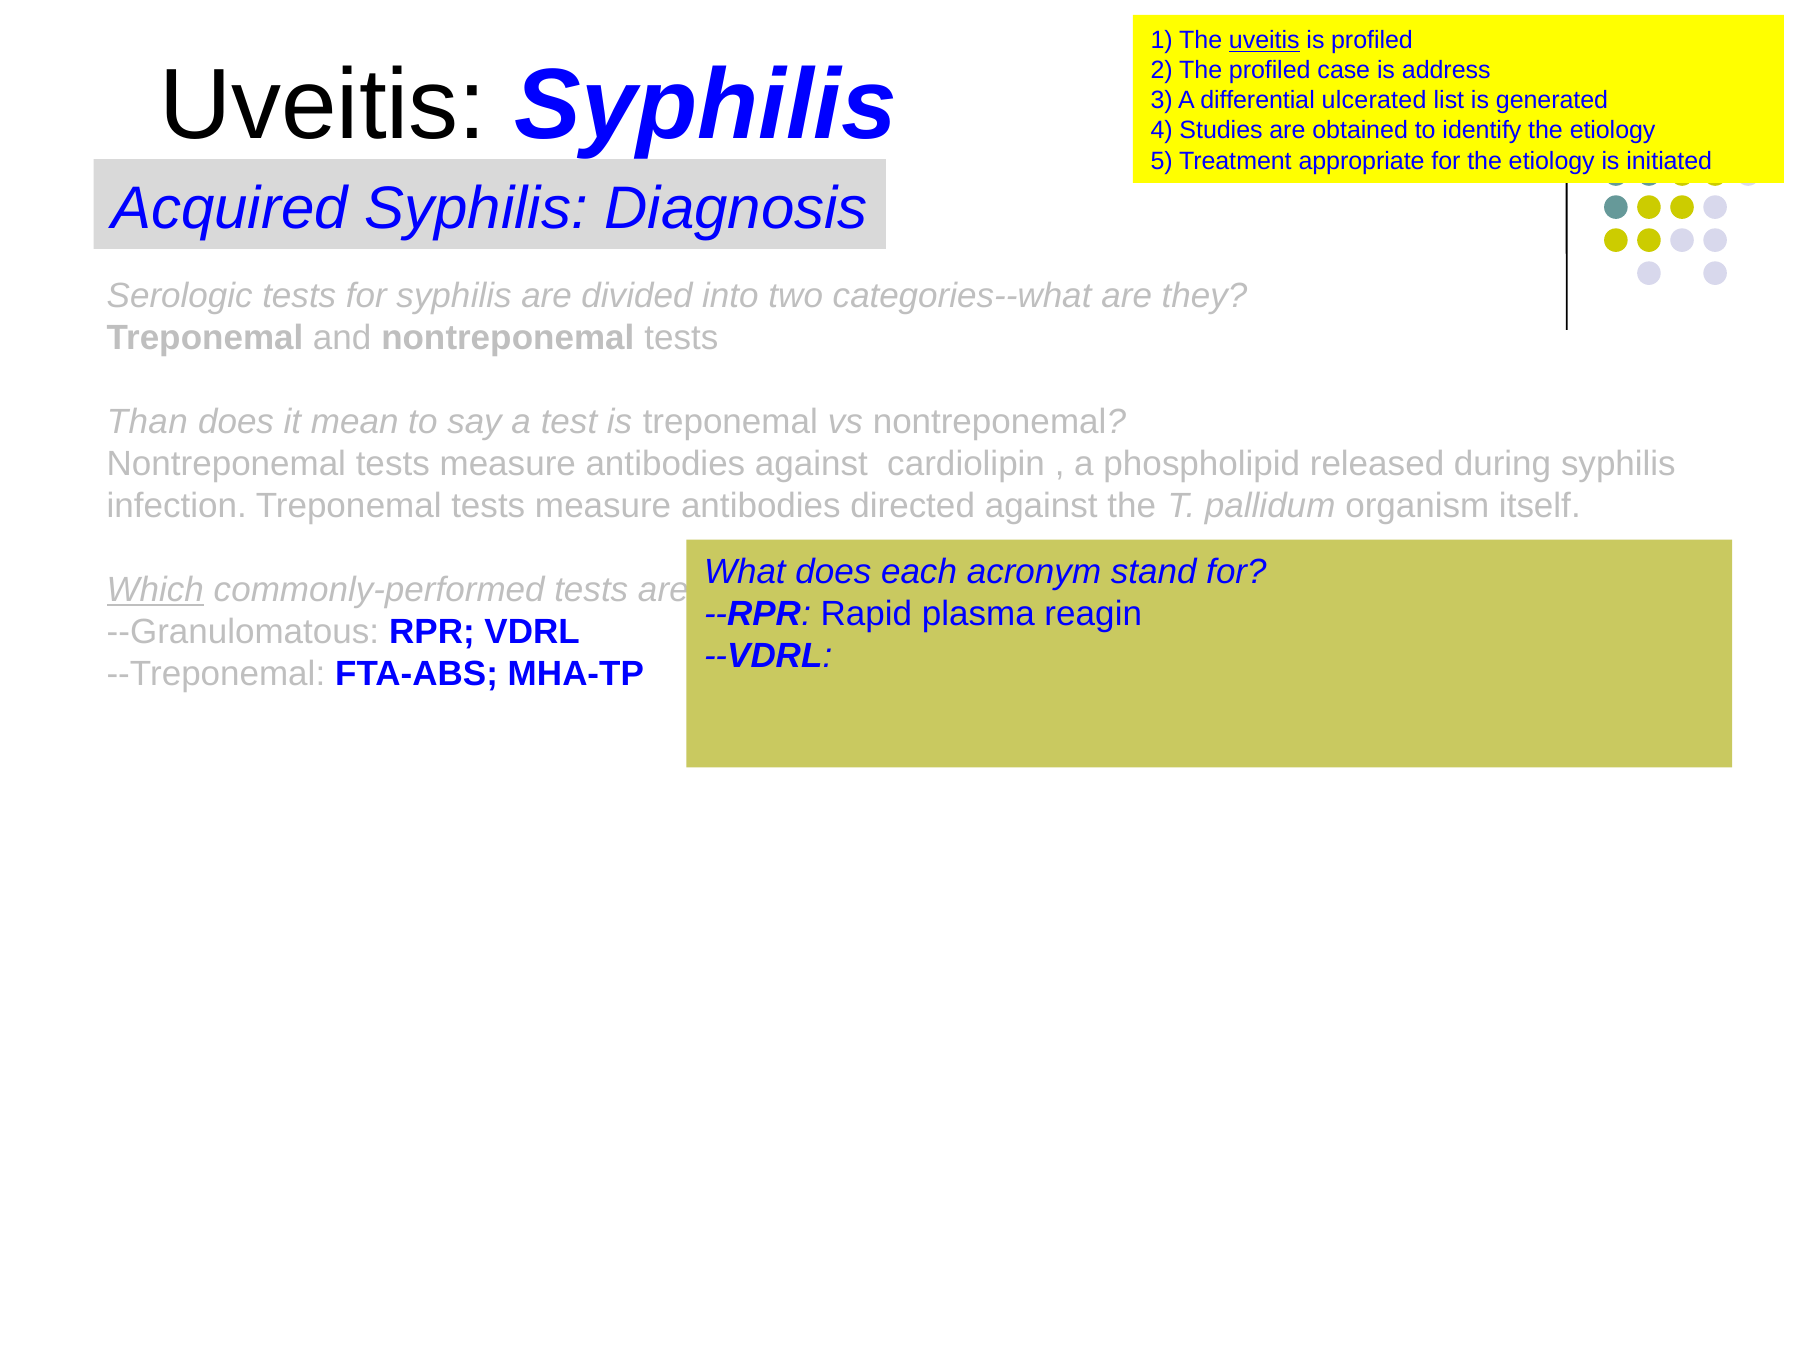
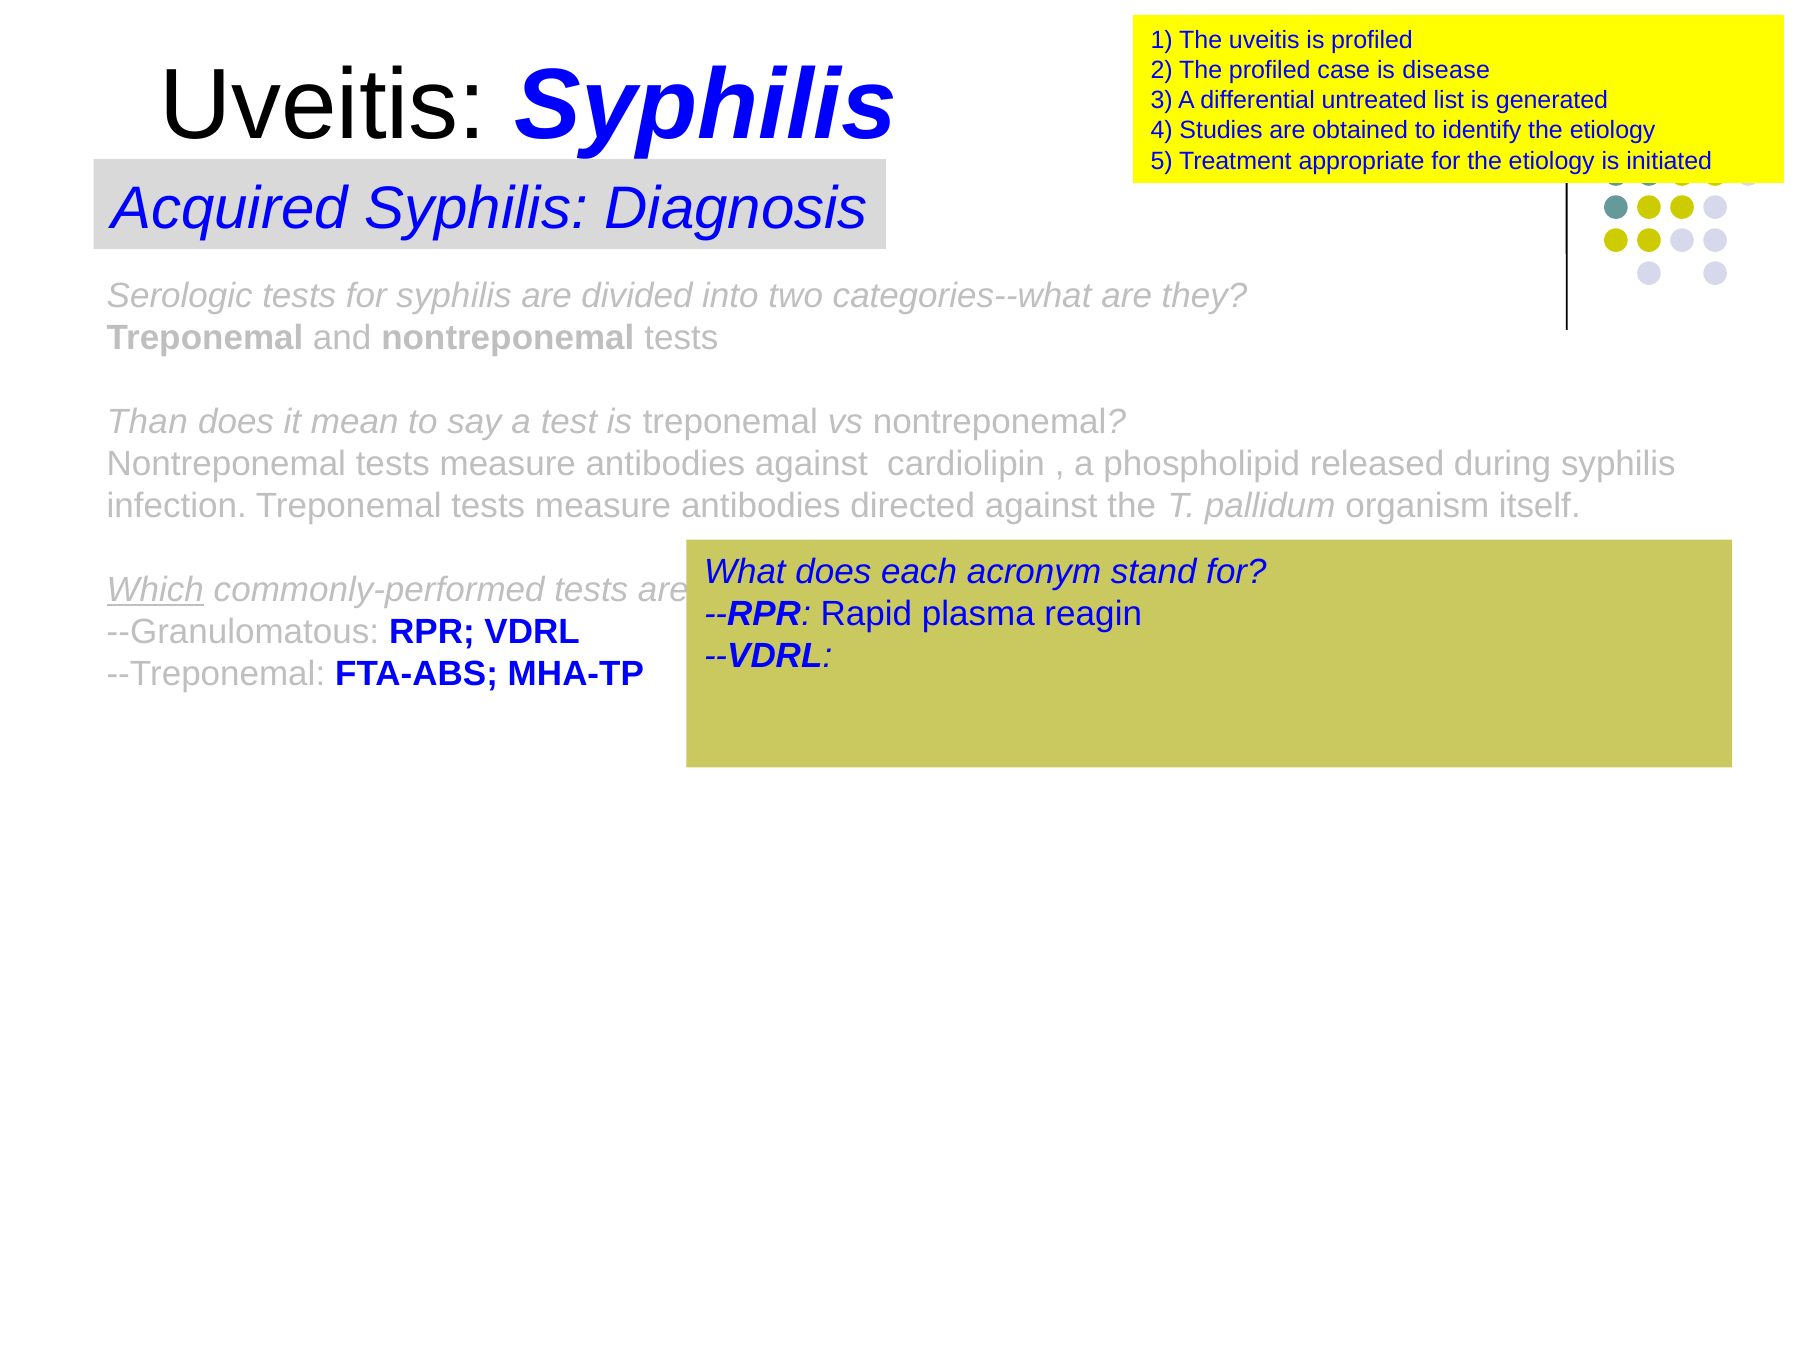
uveitis underline: present -> none (1264, 41)
is address: address -> disease (1446, 71)
ulcerated: ulcerated -> untreated (1374, 101)
